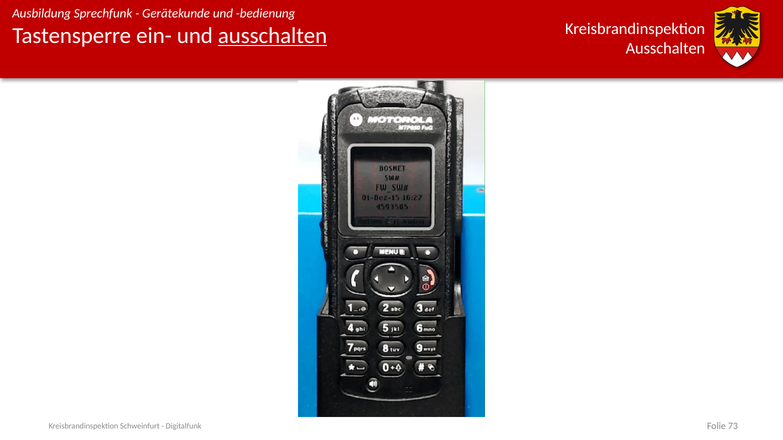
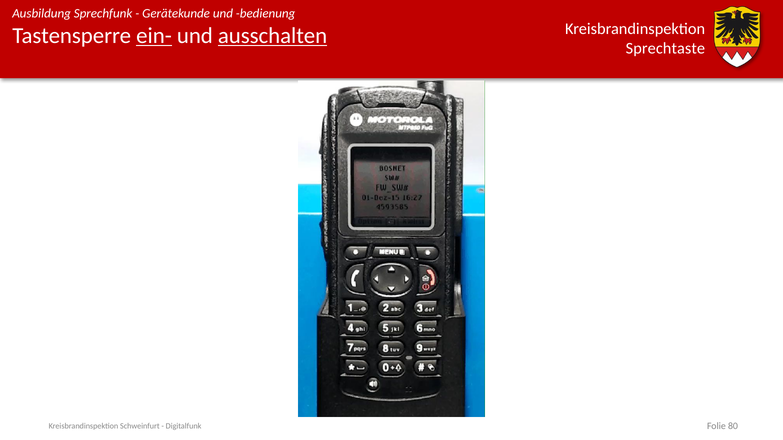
ein- underline: none -> present (154, 36)
Ausschalten: Ausschalten -> Sprechtaste (665, 48)
73: 73 -> 80 (733, 426)
